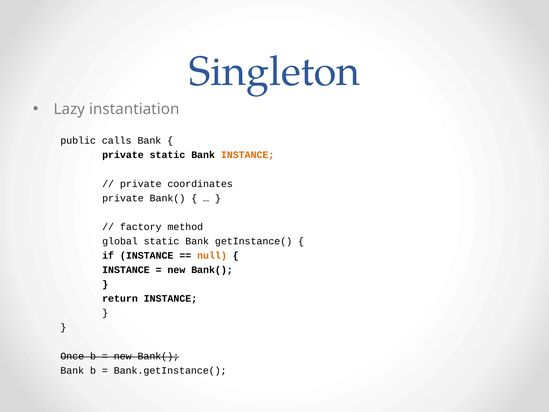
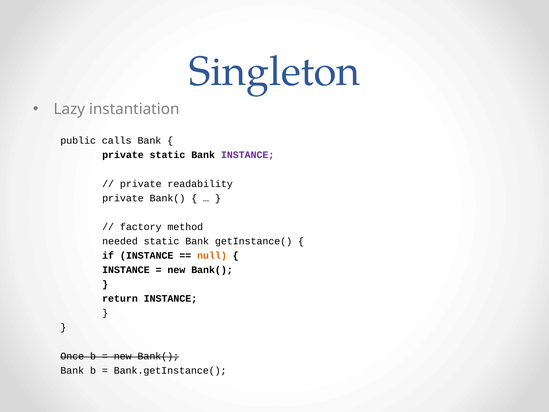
INSTANCE colour: orange -> purple (248, 155)
coordinates: coordinates -> readability (200, 184)
global: global -> needed (120, 241)
